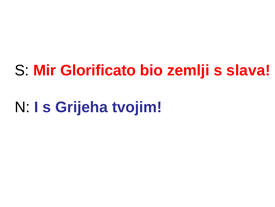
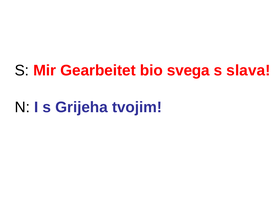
Glorificato: Glorificato -> Gearbeitet (98, 70)
zemlji: zemlji -> svega (188, 70)
